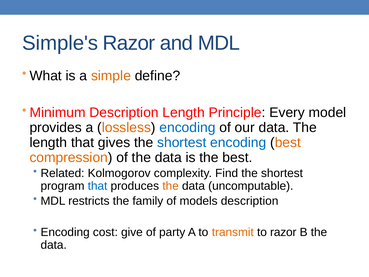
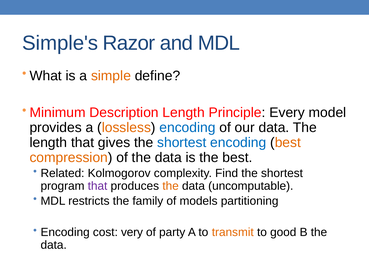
that colour: blue -> purple (98, 186)
models description: description -> partitioning (250, 201)
give: give -> very (132, 232)
to razor: razor -> good (283, 232)
